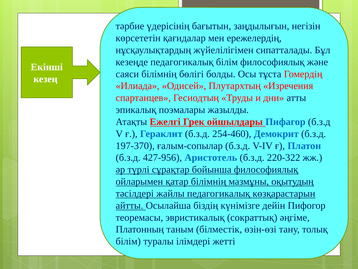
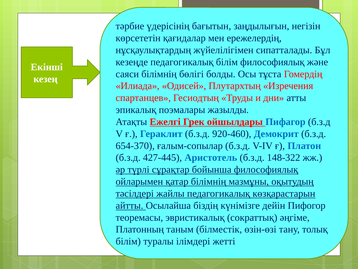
254-460: 254-460 -> 920-460 (232, 134)
197-370: 197-370 -> 654-370 (135, 145)
427-956: 427-956 -> 427-445 (162, 157)
220-322: 220-322 -> 148-322 (284, 157)
